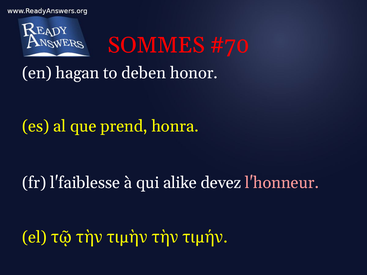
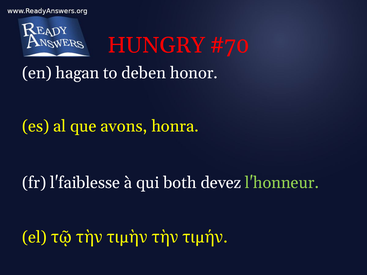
SOMMES: SOMMES -> HUNGRY (156, 45)
prend: prend -> avons (124, 126)
alike: alike -> both (180, 183)
l'honneur colour: pink -> light green (282, 183)
